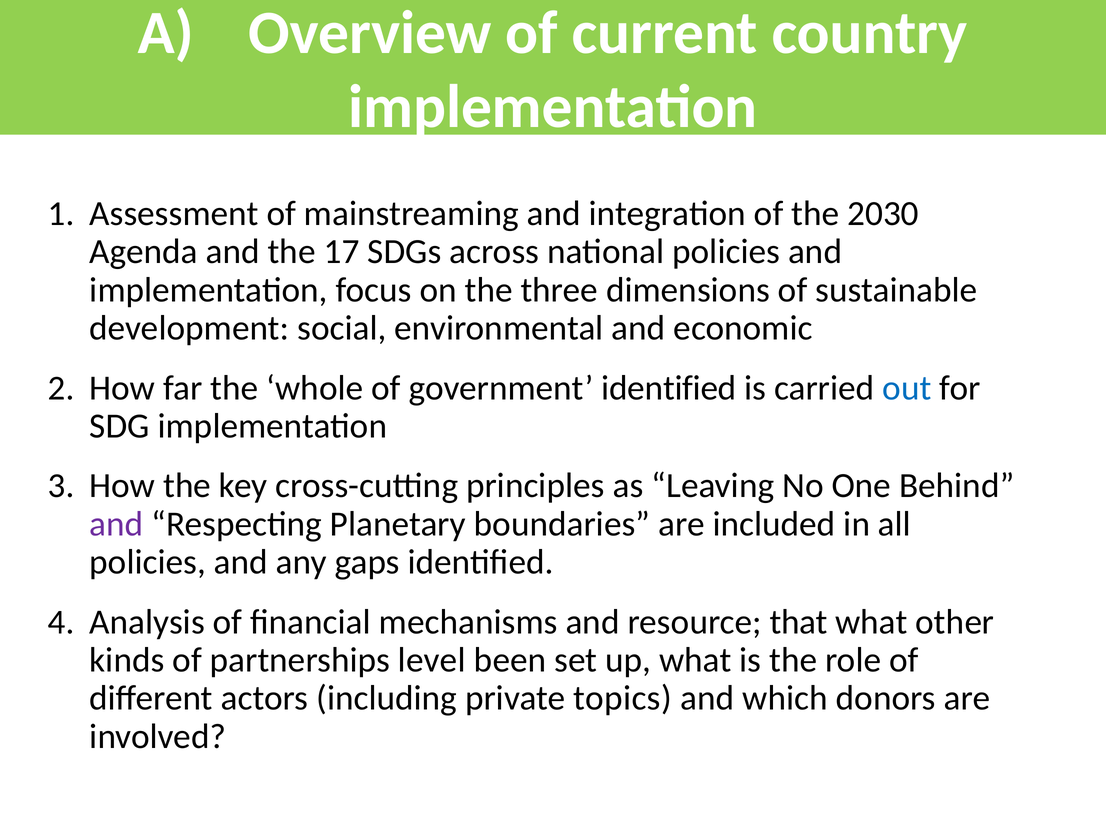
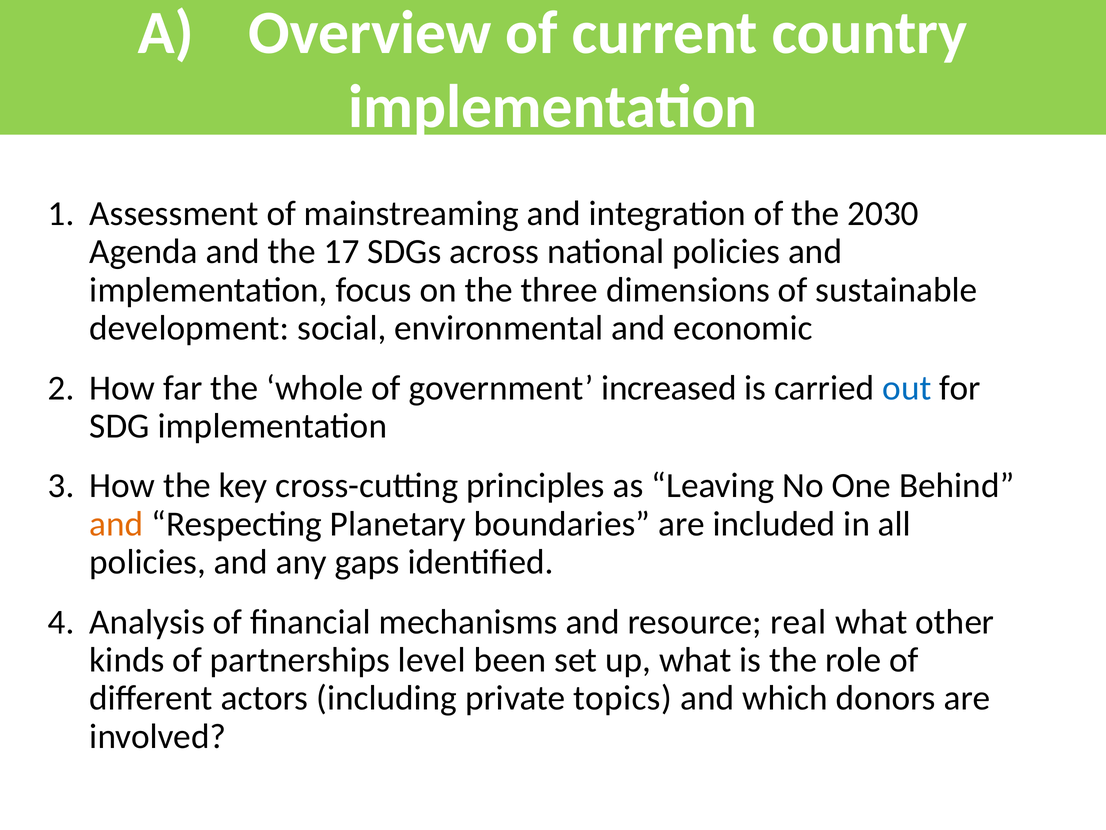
government identified: identified -> increased (669, 388)
and colour: purple -> orange (116, 524)
that: that -> real (798, 621)
